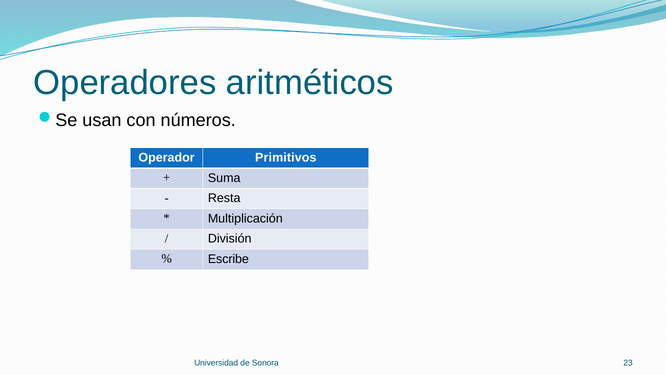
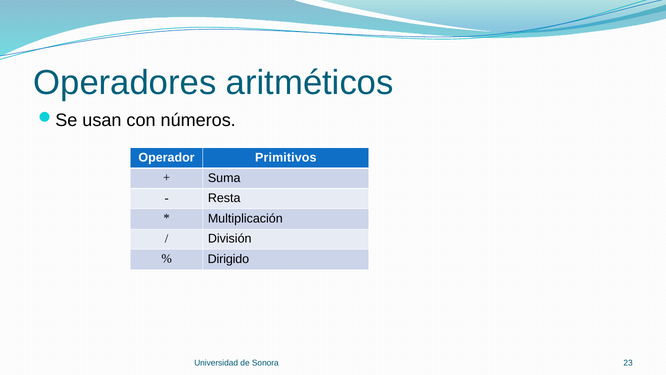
Escribe: Escribe -> Dirigido (228, 259)
